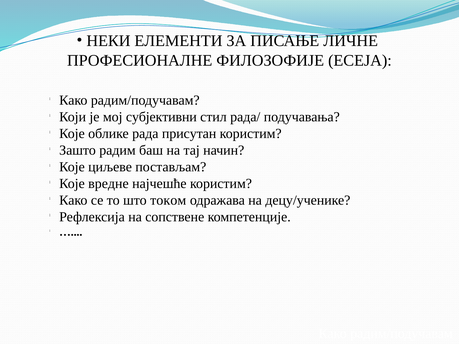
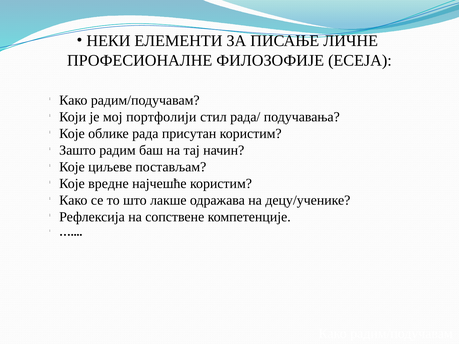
субјективни: субјективни -> портфолији (161, 117)
током: током -> лакше (168, 200)
